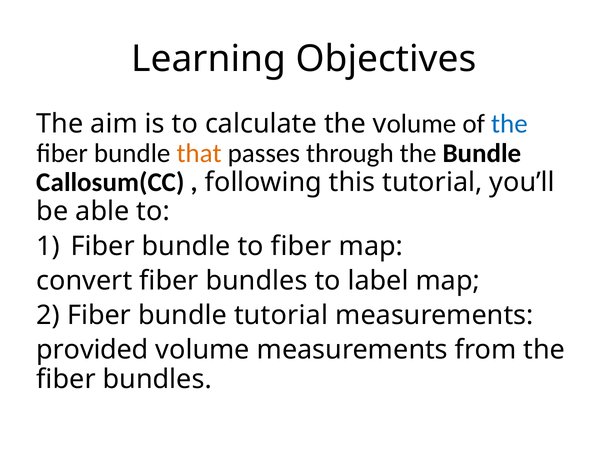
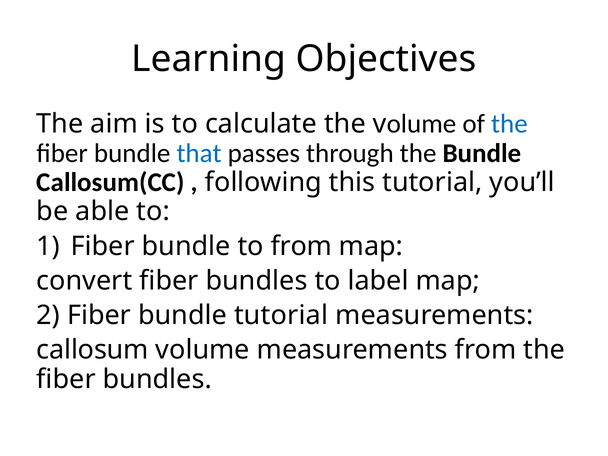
that colour: orange -> blue (199, 153)
to fiber: fiber -> from (301, 246)
provided: provided -> callosum (93, 350)
